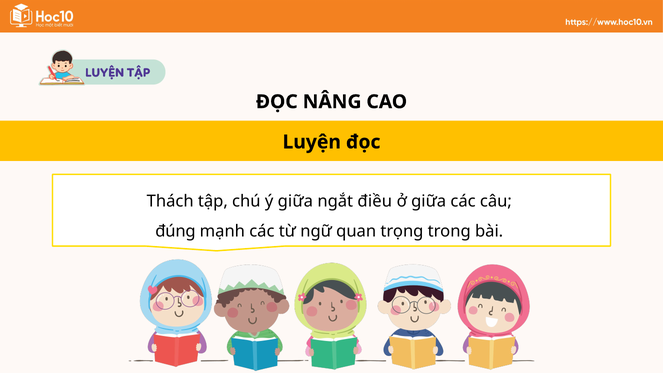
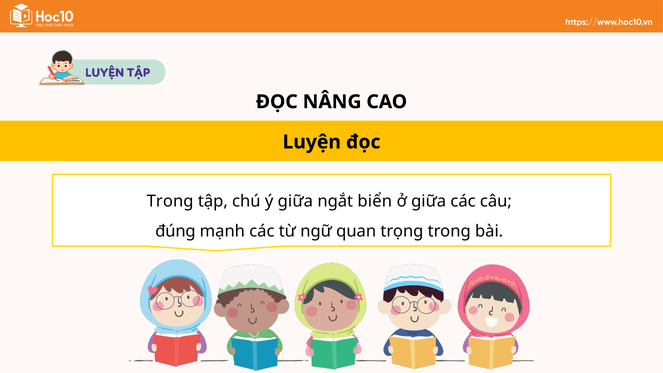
Thách: Thách -> Trong (170, 201)
điều: điều -> biển (375, 201)
